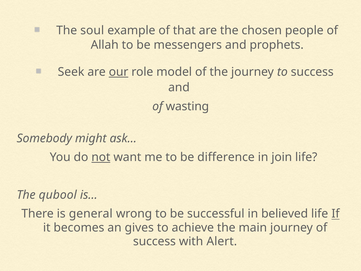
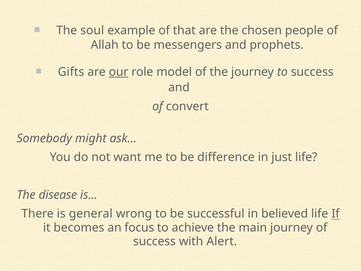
Seek: Seek -> Gifts (71, 72)
wasting: wasting -> convert (187, 106)
not underline: present -> none (101, 157)
join: join -> just (282, 157)
qubool: qubool -> disease (58, 195)
gives: gives -> focus (139, 227)
